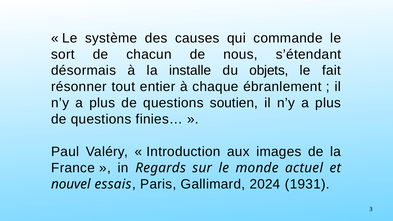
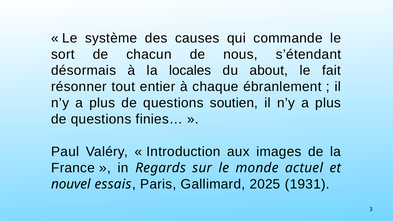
installe: installe -> locales (190, 71)
objets: objets -> about (269, 71)
2024: 2024 -> 2025 (265, 184)
